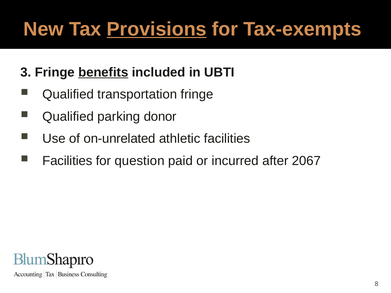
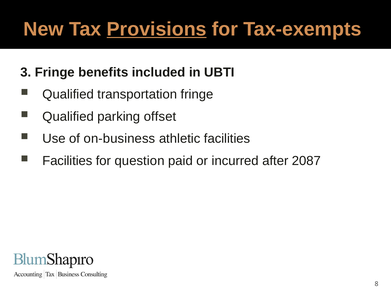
benefits underline: present -> none (103, 72)
donor: donor -> offset (160, 117)
on-unrelated: on-unrelated -> on-business (119, 139)
2067: 2067 -> 2087 (306, 161)
